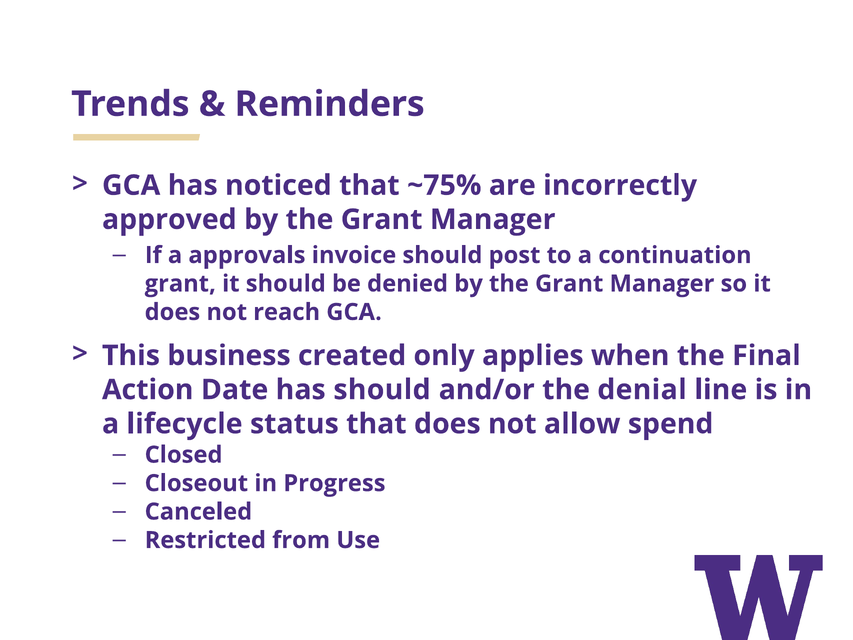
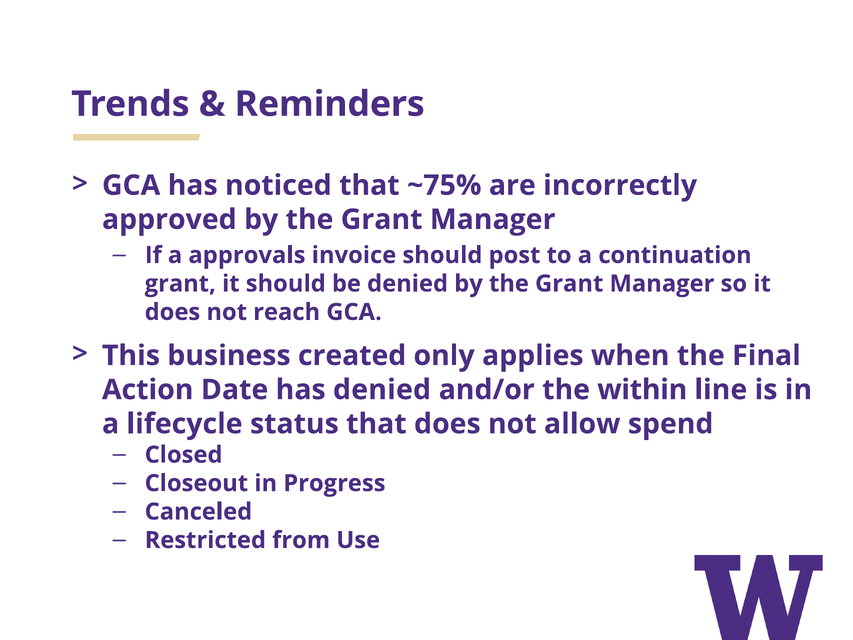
has should: should -> denied (382, 390)
denial: denial -> within (642, 390)
